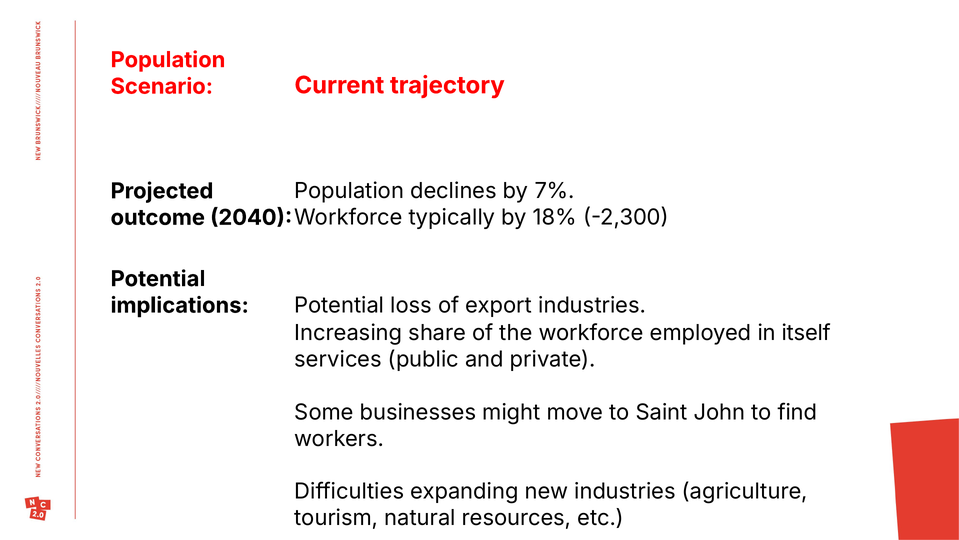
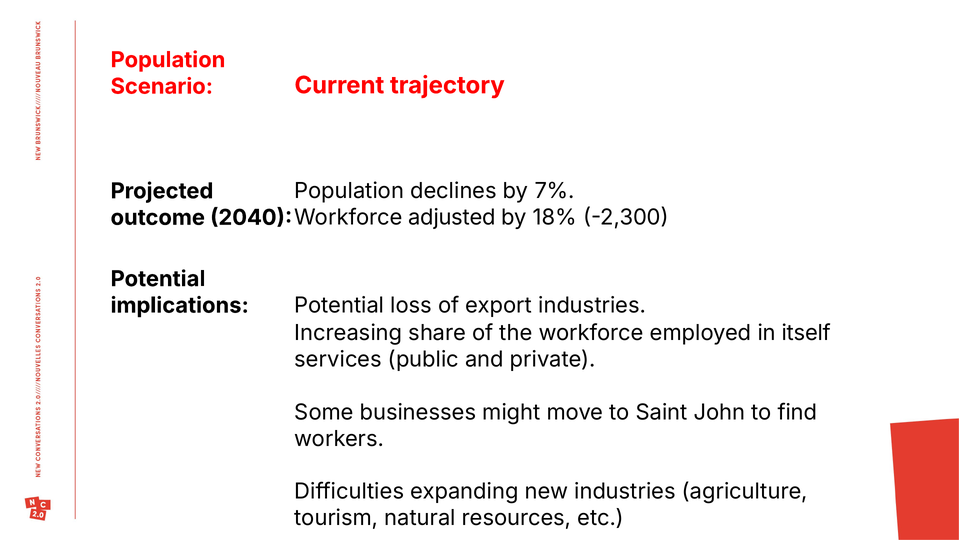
typically: typically -> adjusted (452, 217)
